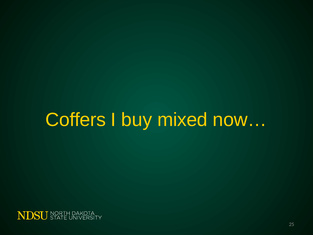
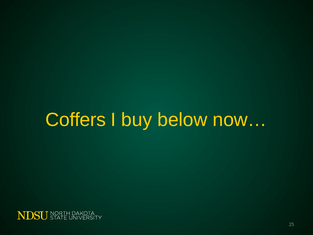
mixed: mixed -> below (182, 120)
